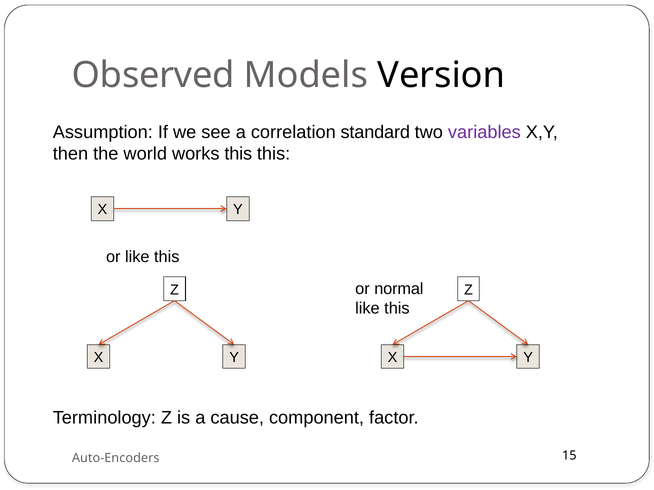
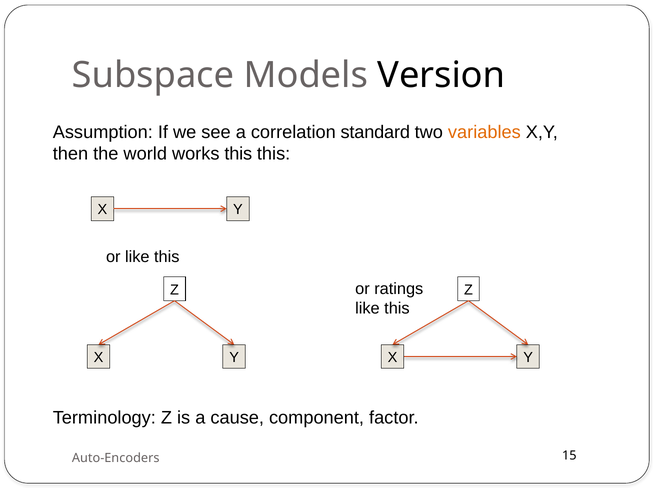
Observed: Observed -> Subspace (153, 76)
variables colour: purple -> orange (484, 132)
normal: normal -> ratings (399, 289)
